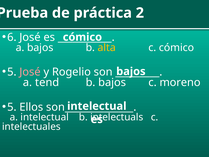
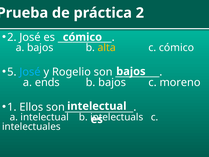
6: 6 -> 2 (12, 37)
José colour: pink -> light blue (30, 72)
tend: tend -> ends (47, 82)
5: 5 -> 1 (12, 107)
